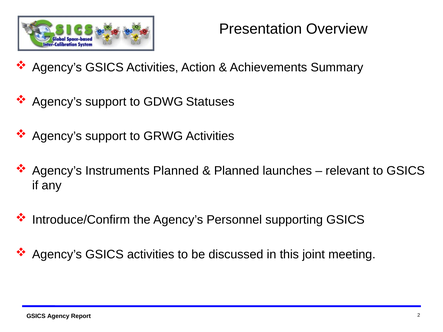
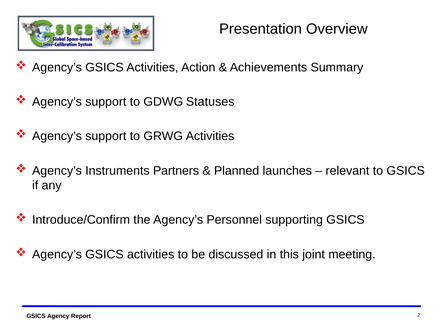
Instruments Planned: Planned -> Partners (176, 171)
